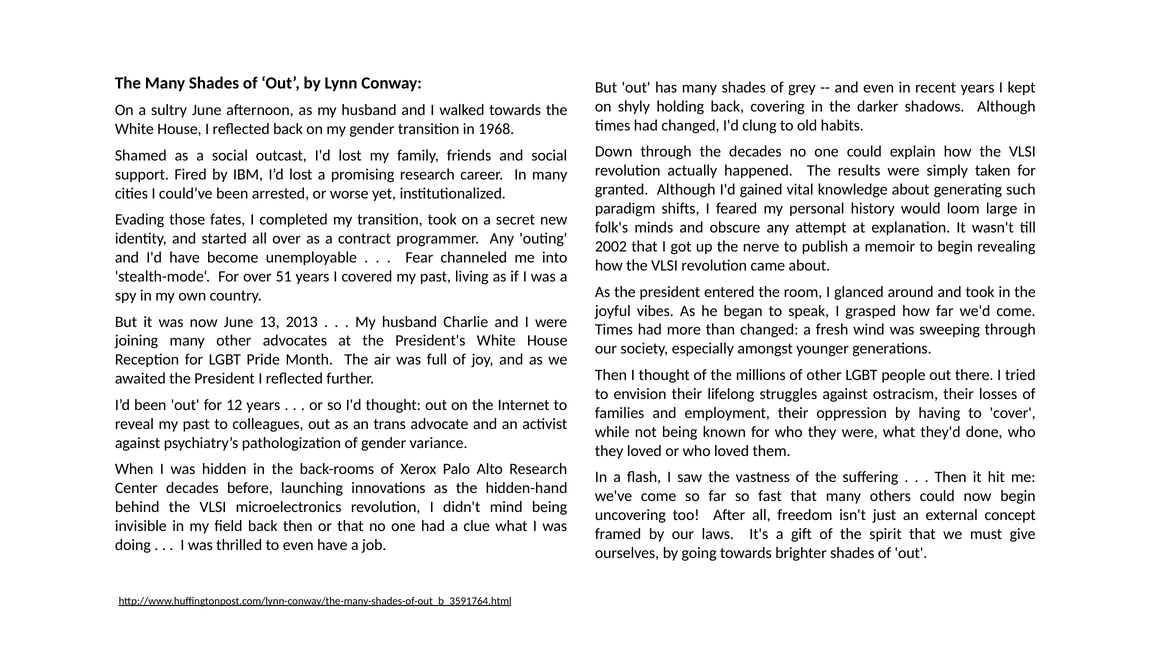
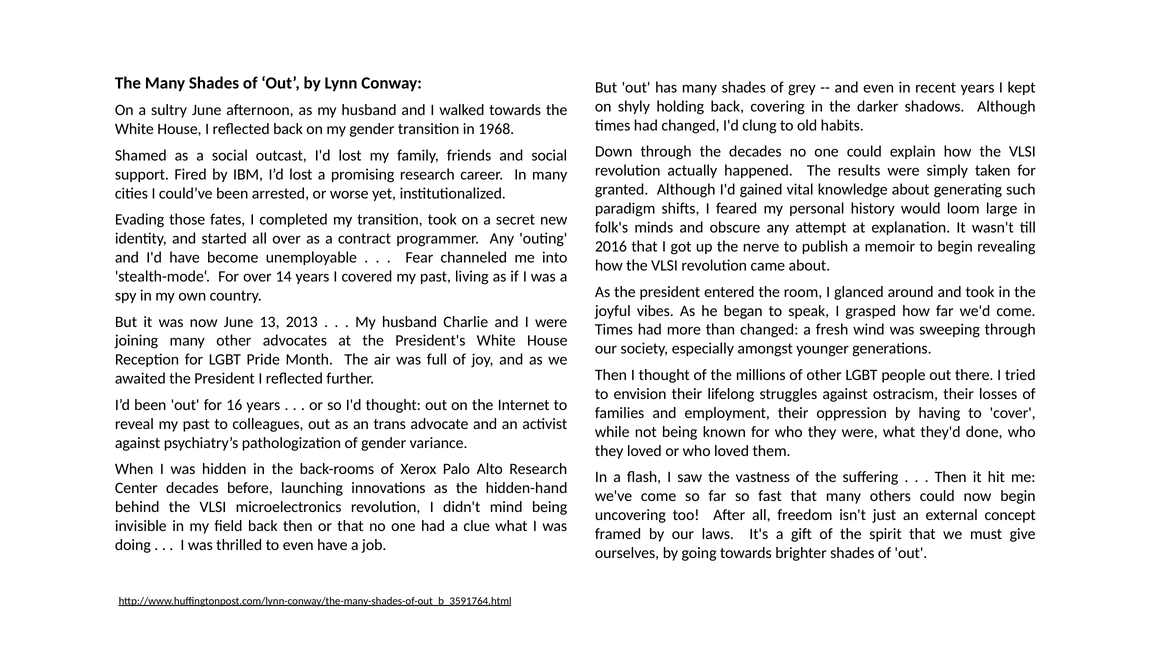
2002: 2002 -> 2016 (611, 247)
51: 51 -> 14 (284, 276)
12: 12 -> 16 (234, 405)
